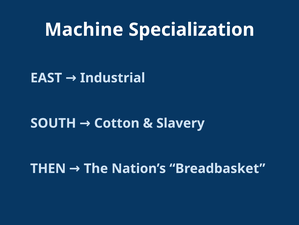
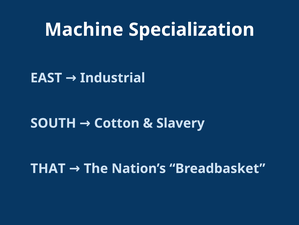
THEN: THEN -> THAT (48, 168)
